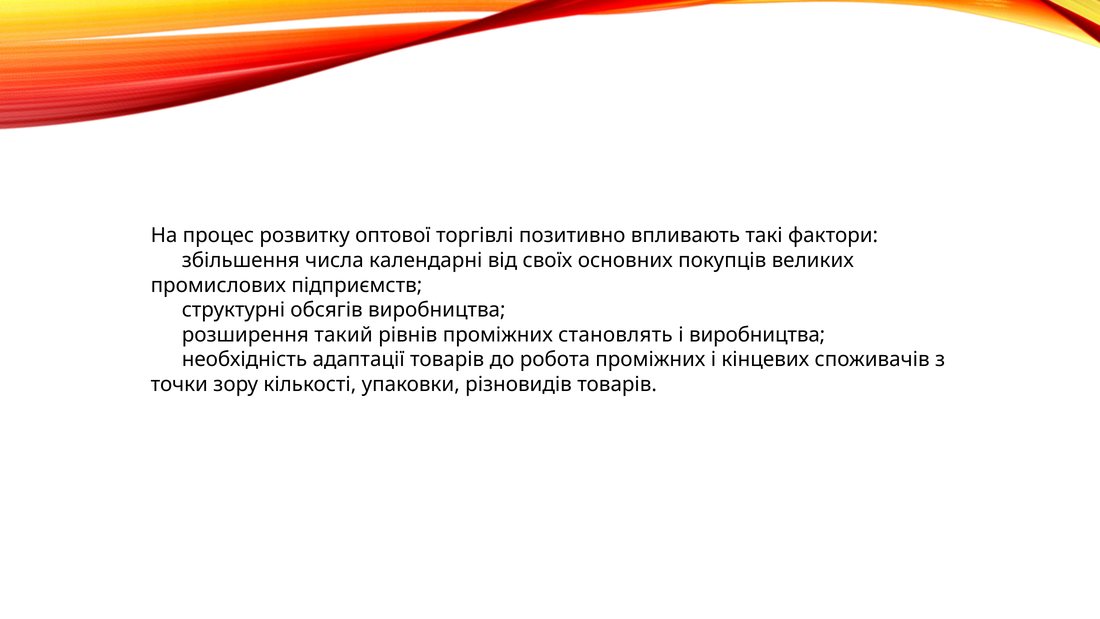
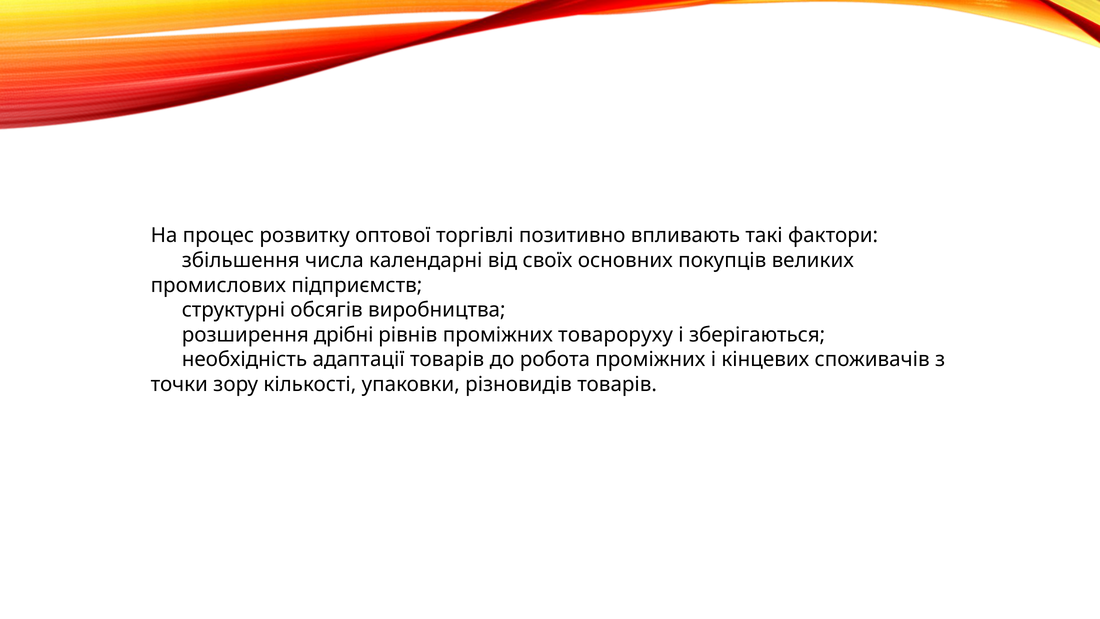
такий: такий -> дрібні (344, 335)
становлять: становлять -> товароруху (616, 335)
і виробництва: виробництва -> зберігаються (757, 335)
